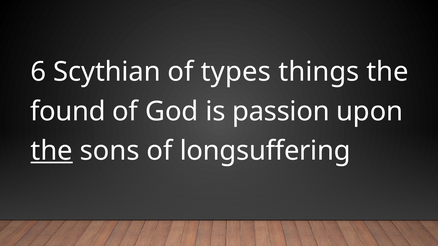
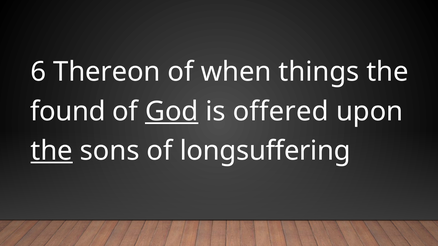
Scythian: Scythian -> Thereon (107, 72)
types: types -> when (236, 72)
God underline: none -> present (172, 112)
passion: passion -> offered (281, 112)
